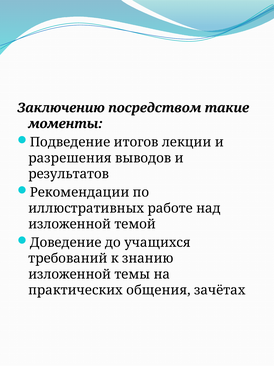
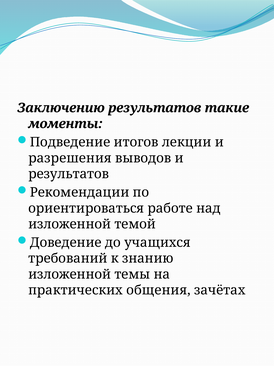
Заключению посредством: посредством -> результатов (155, 108)
иллюстративных: иллюстративных -> ориентироваться (86, 208)
